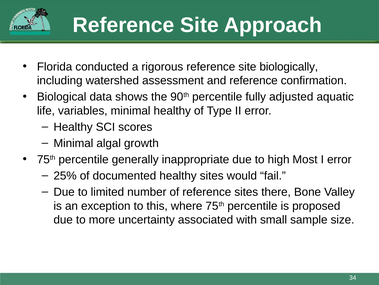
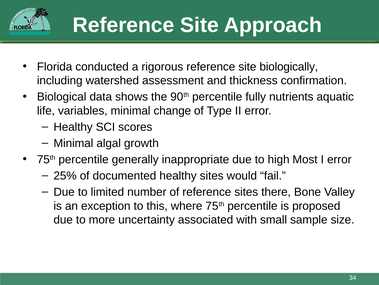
and reference: reference -> thickness (254, 80)
adjusted: adjusted -> nutrients (291, 97)
minimal healthy: healthy -> change (172, 110)
